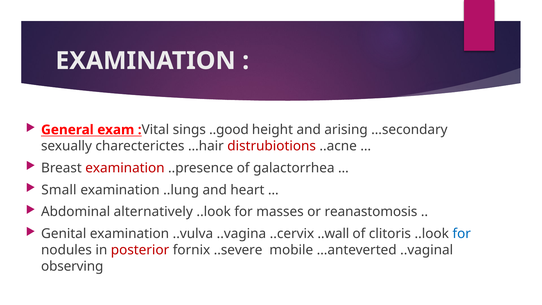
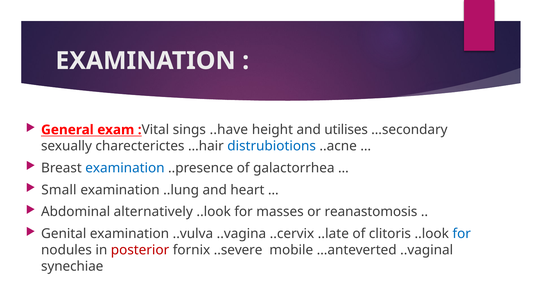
..good: ..good -> ..have (229, 130)
arising: arising -> utilises (346, 130)
distrubiotions colour: red -> blue (272, 146)
examination colour: red -> blue (125, 168)
..wall: ..wall -> ..late (333, 234)
observing: observing -> synechiae (72, 266)
